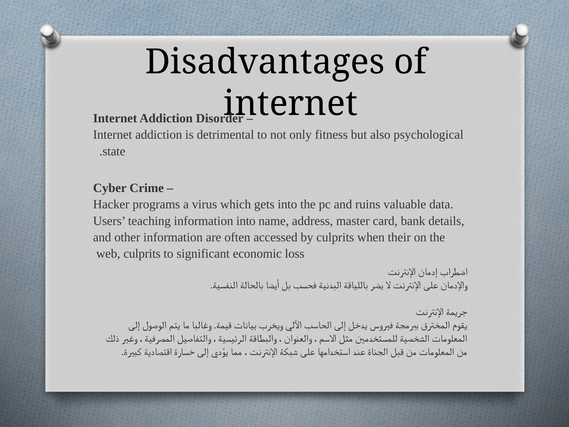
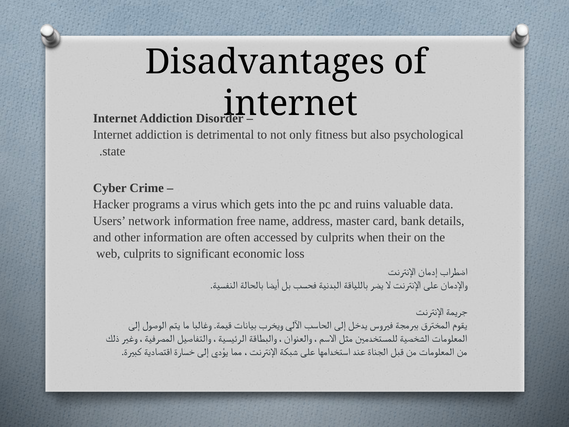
teaching: teaching -> network (149, 221)
information into: into -> free (246, 221)
